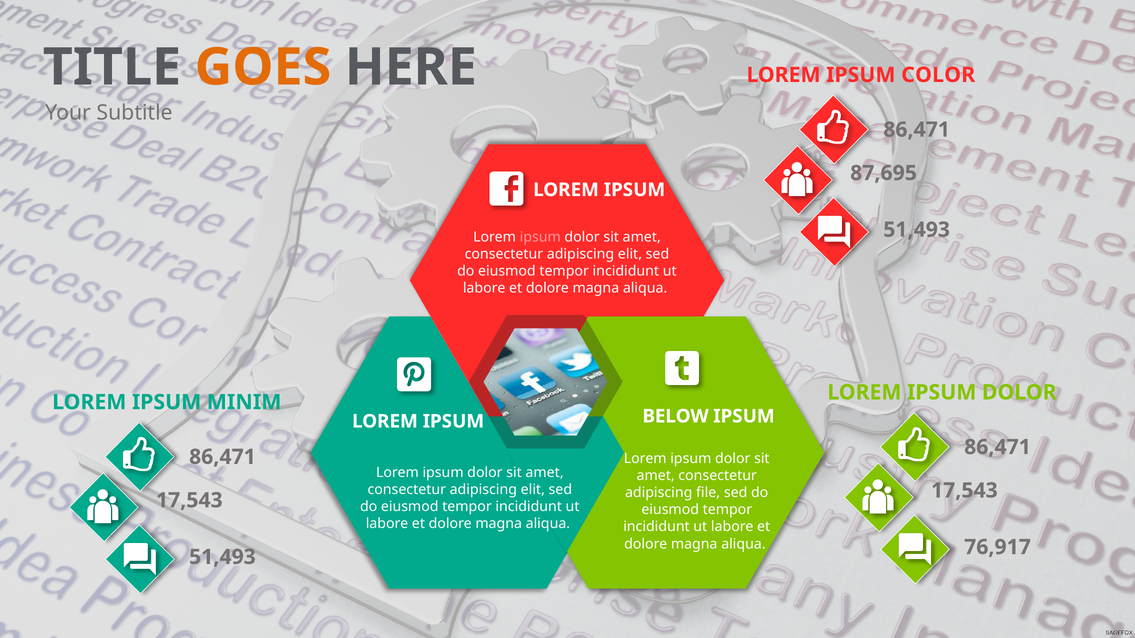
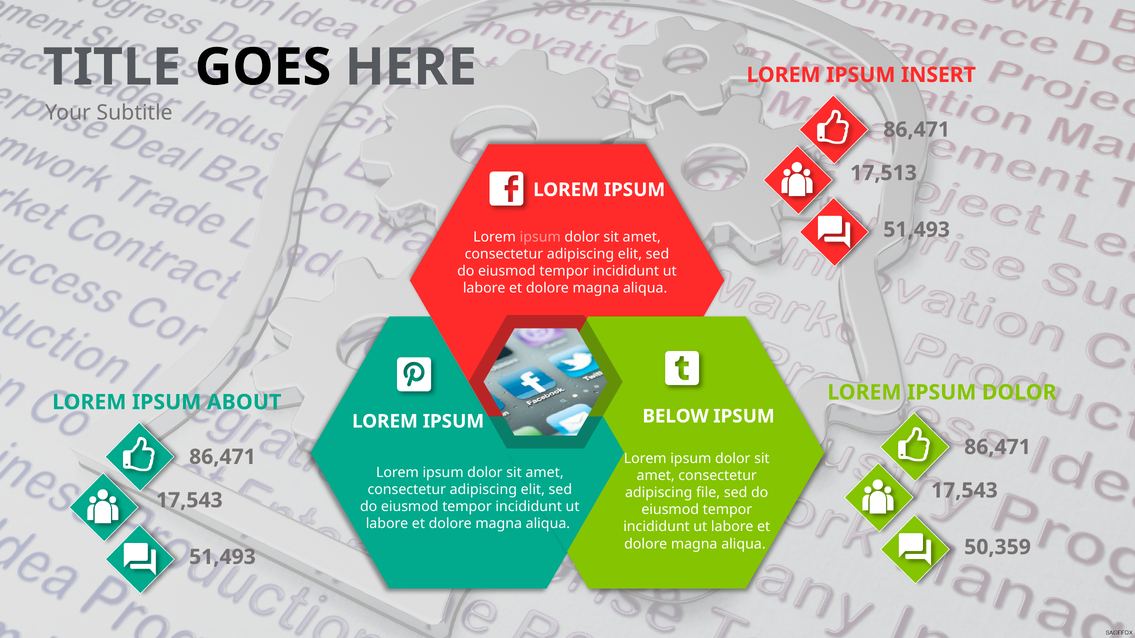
GOES colour: orange -> black (263, 67)
COLOR: COLOR -> INSERT (938, 75)
87,695: 87,695 -> 17,513 (884, 173)
MINIM: MINIM -> ABOUT (244, 402)
76,917: 76,917 -> 50,359 (998, 547)
